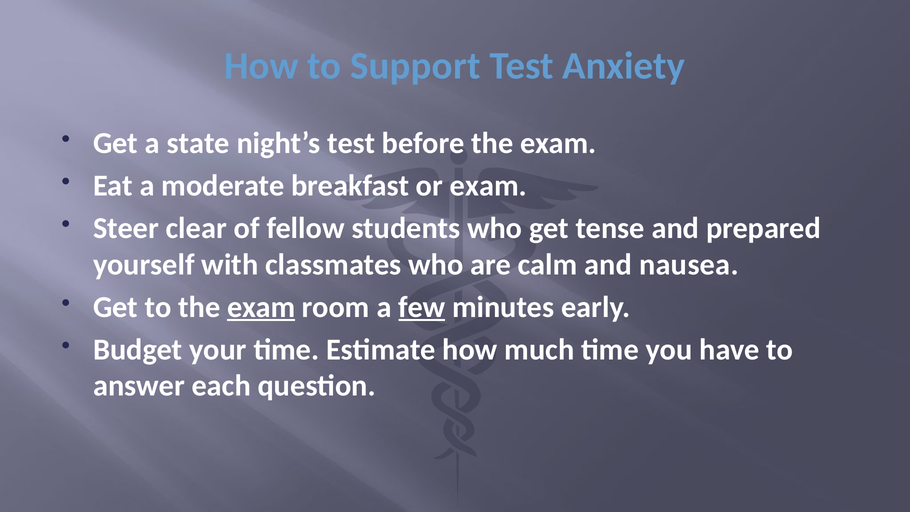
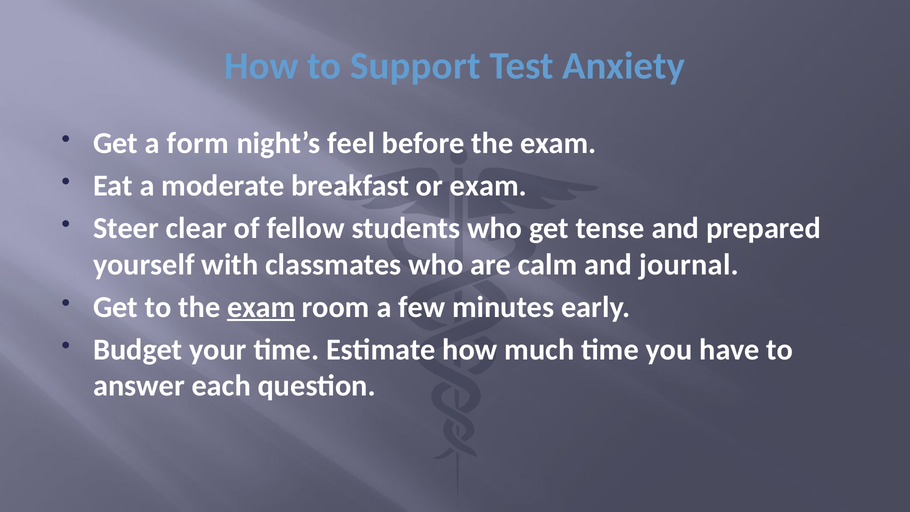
state: state -> form (198, 143)
night’s test: test -> feel (351, 143)
nausea: nausea -> journal (689, 264)
few underline: present -> none (422, 307)
